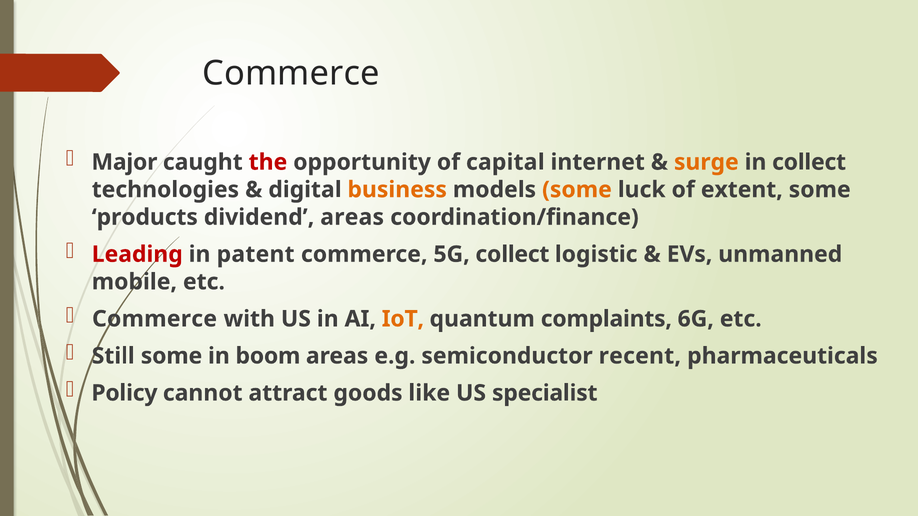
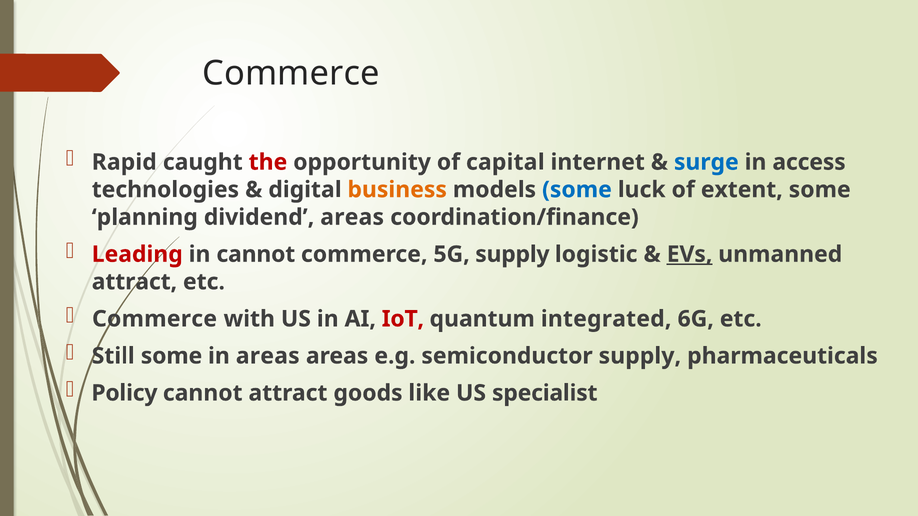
Major: Major -> Rapid (124, 162)
surge colour: orange -> blue (706, 162)
in collect: collect -> access (809, 162)
some colour: orange -> blue (577, 190)
products: products -> planning (145, 217)
in patent: patent -> cannot (256, 254)
5G collect: collect -> supply (512, 254)
EVs underline: none -> present (690, 254)
mobile: mobile -> attract (134, 282)
IoT colour: orange -> red (403, 319)
complaints: complaints -> integrated (606, 319)
in boom: boom -> areas (268, 356)
semiconductor recent: recent -> supply (640, 356)
